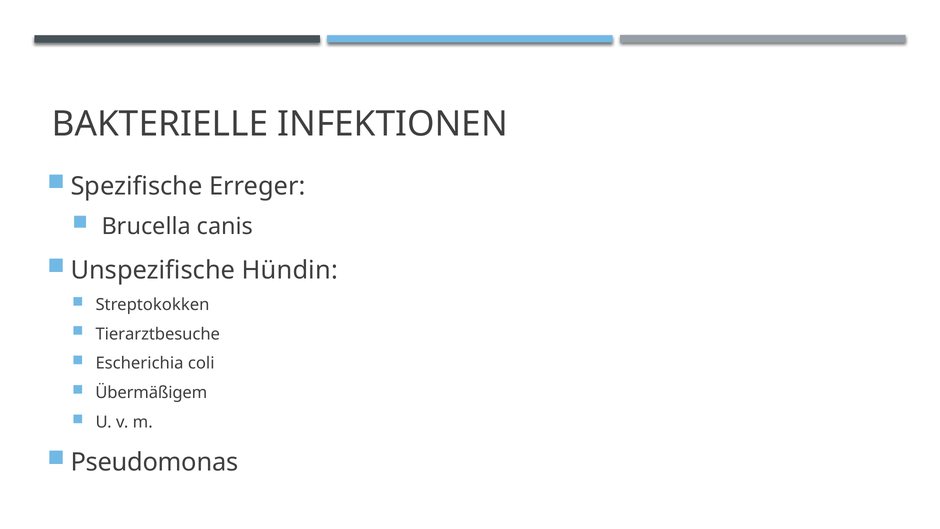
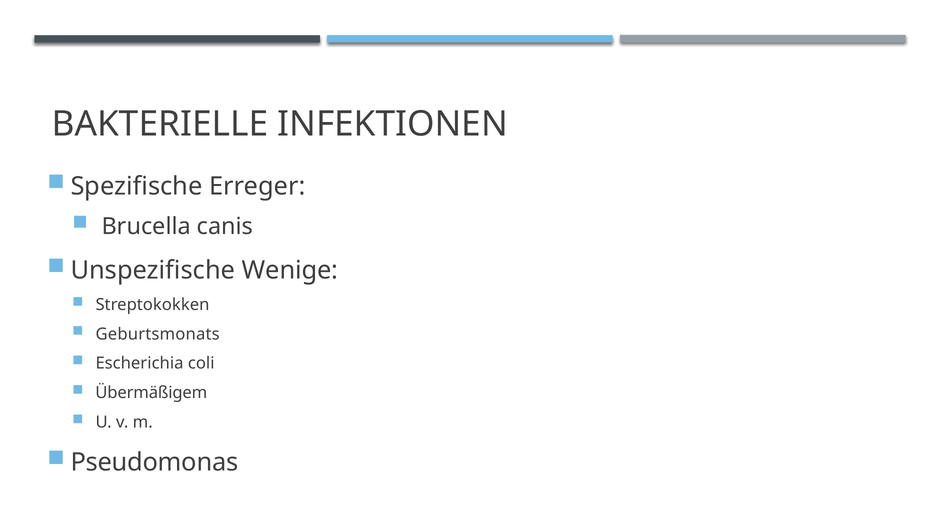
Hündin: Hündin -> Wenige (290, 270)
Tierarztbesuche: Tierarztbesuche -> Geburtsmonats (158, 334)
